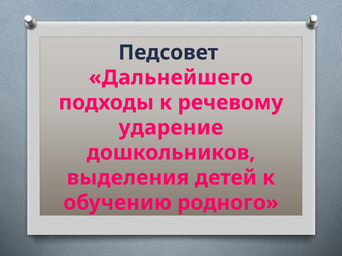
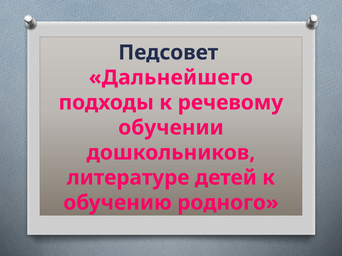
ударение: ударение -> обучении (171, 128)
выделения: выделения -> литературе (128, 178)
